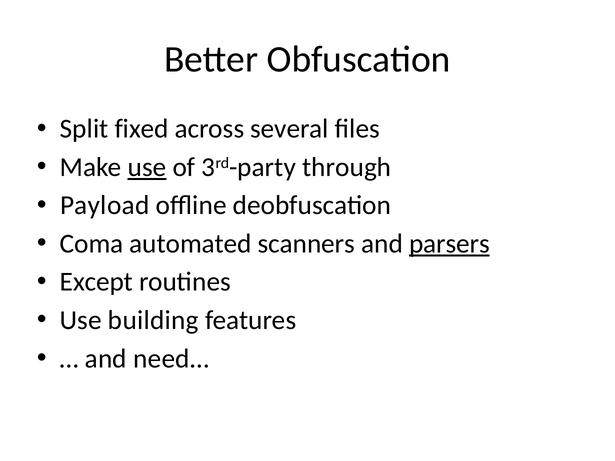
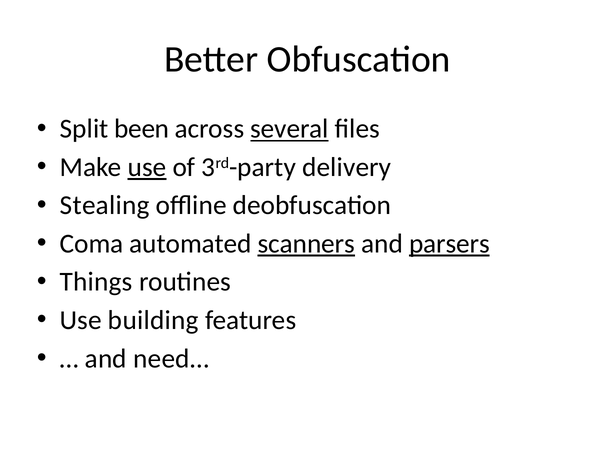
fixed: fixed -> been (142, 129)
several underline: none -> present (290, 129)
through: through -> delivery (347, 167)
Payload: Payload -> Stealing (105, 206)
scanners underline: none -> present (306, 244)
Except: Except -> Things (96, 282)
